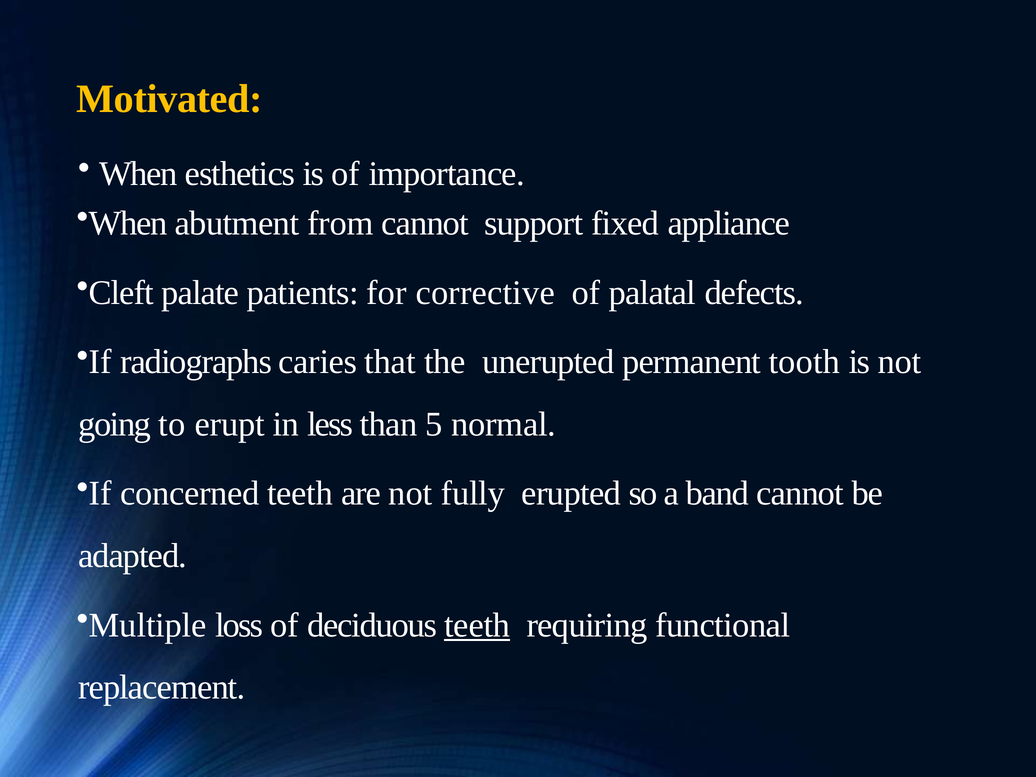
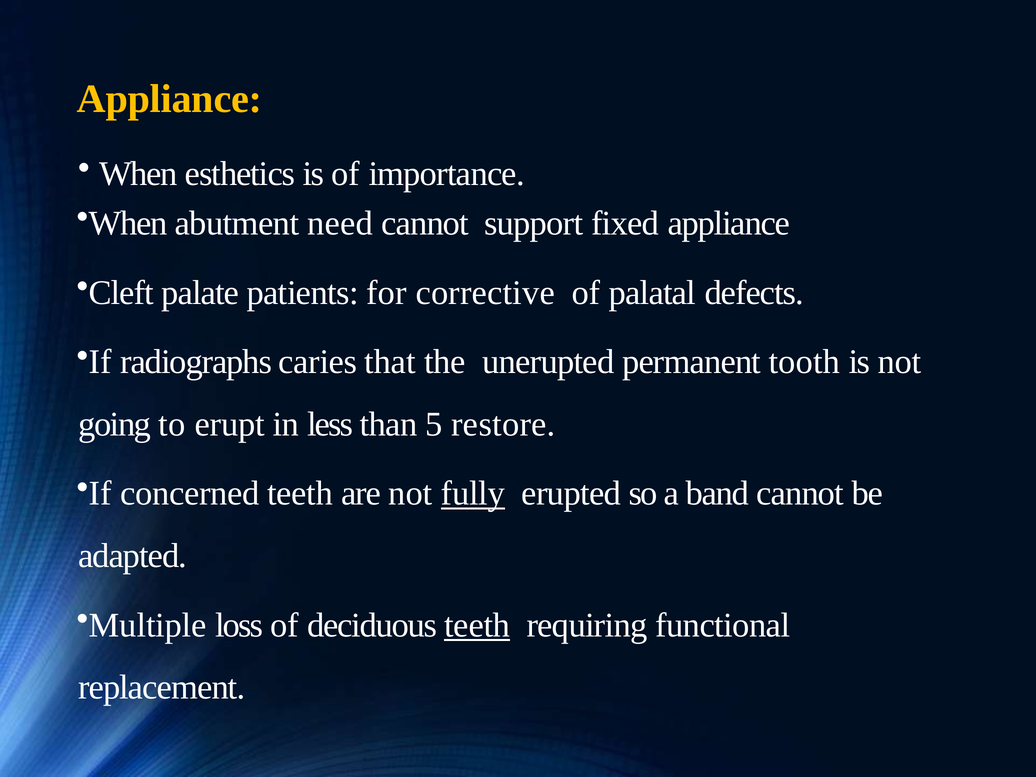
Motivated: Motivated -> Appliance (169, 99)
from: from -> need (340, 223)
normal: normal -> restore (503, 424)
fully underline: none -> present (473, 493)
